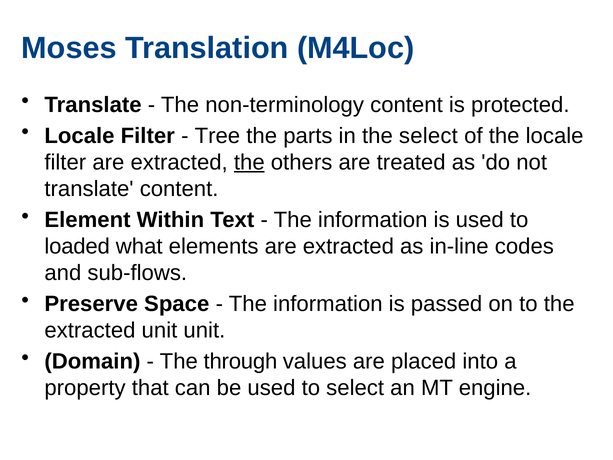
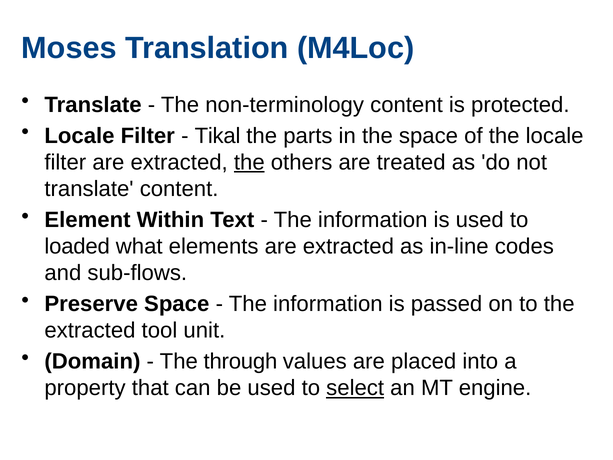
Tree: Tree -> Tikal (218, 136)
the select: select -> space (429, 136)
extracted unit: unit -> tool (159, 330)
select underline: none -> present (355, 388)
